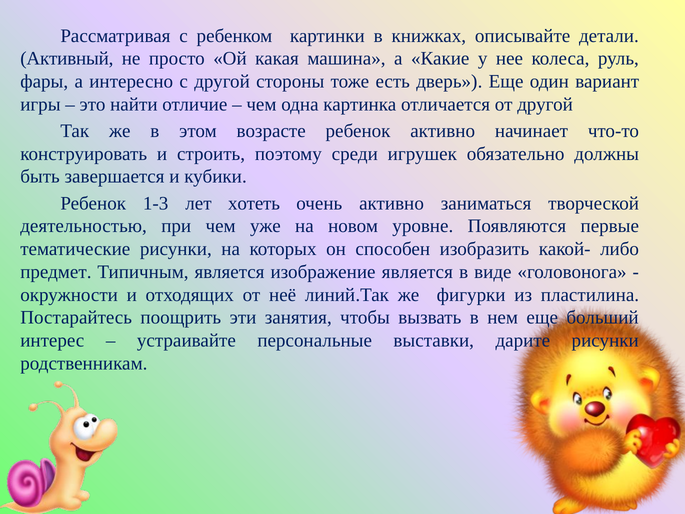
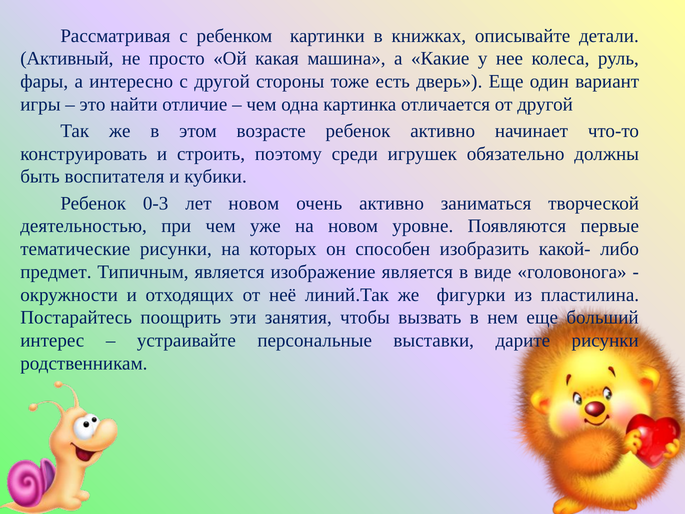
завершается: завершается -> воспитателя (114, 177)
1-3: 1-3 -> 0-3 (156, 203)
лет хотеть: хотеть -> новом (254, 203)
